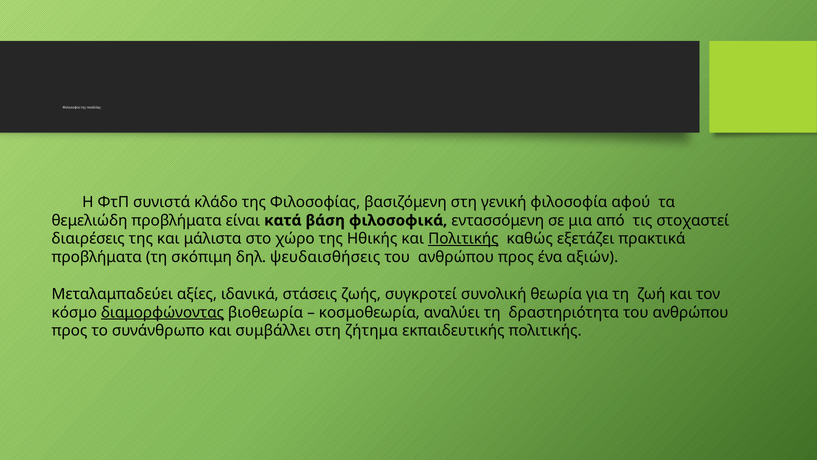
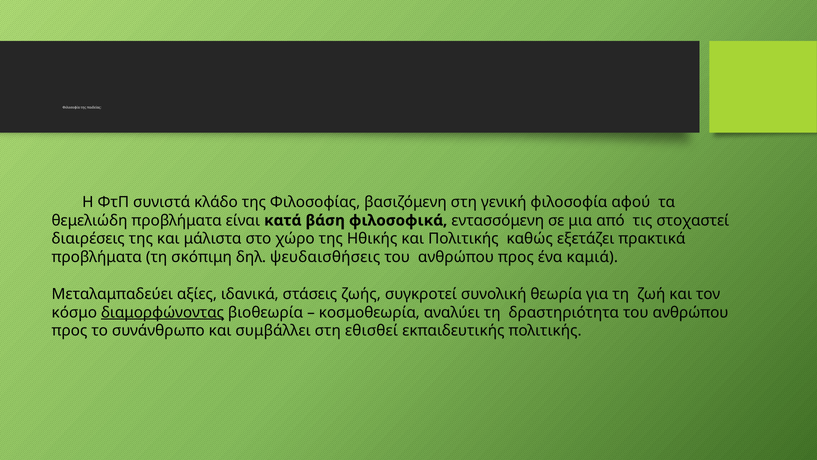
Πολιτικής underline: present -> none (463, 239)
αξιών: αξιών -> καμιά (592, 257)
ζήτημα: ζήτημα -> εθισθεί (371, 331)
